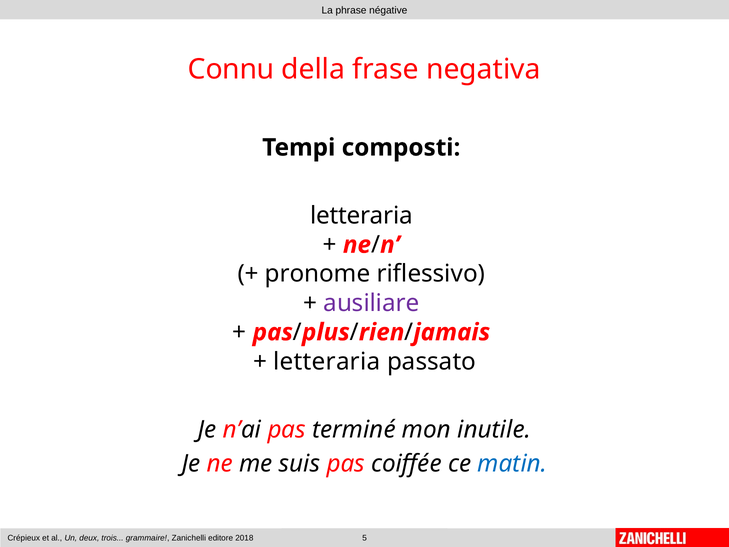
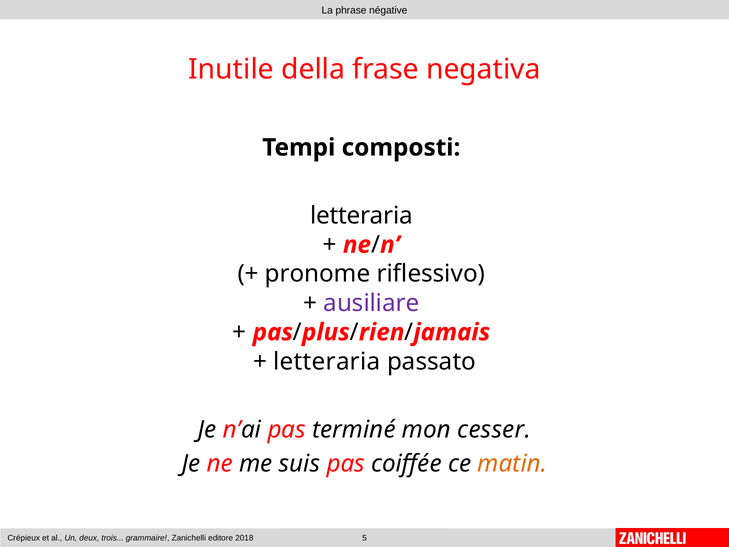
Connu: Connu -> Inutile (231, 69)
inutile: inutile -> cesser (494, 429)
matin colour: blue -> orange (512, 463)
